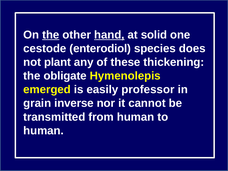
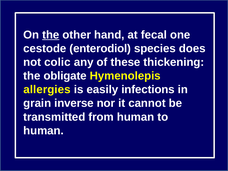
hand underline: present -> none (109, 35)
solid: solid -> fecal (154, 35)
plant: plant -> colic (57, 62)
emerged: emerged -> allergies (47, 90)
professor: professor -> infections (148, 90)
